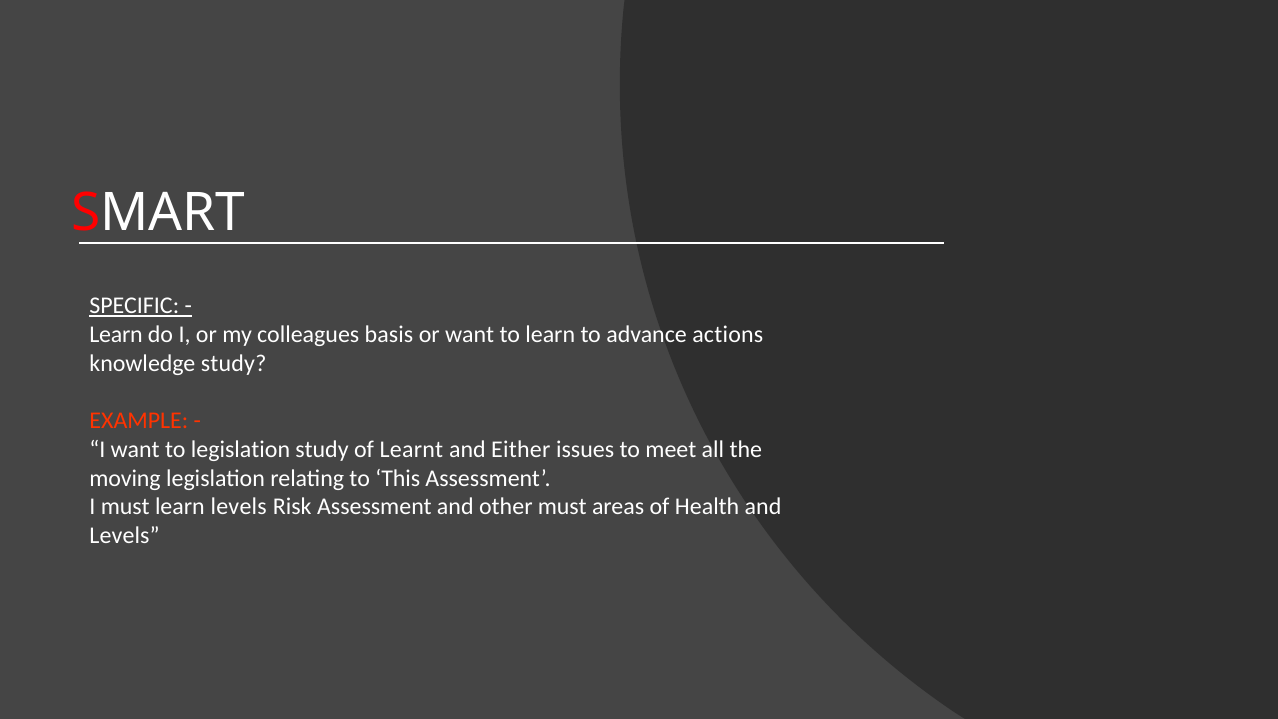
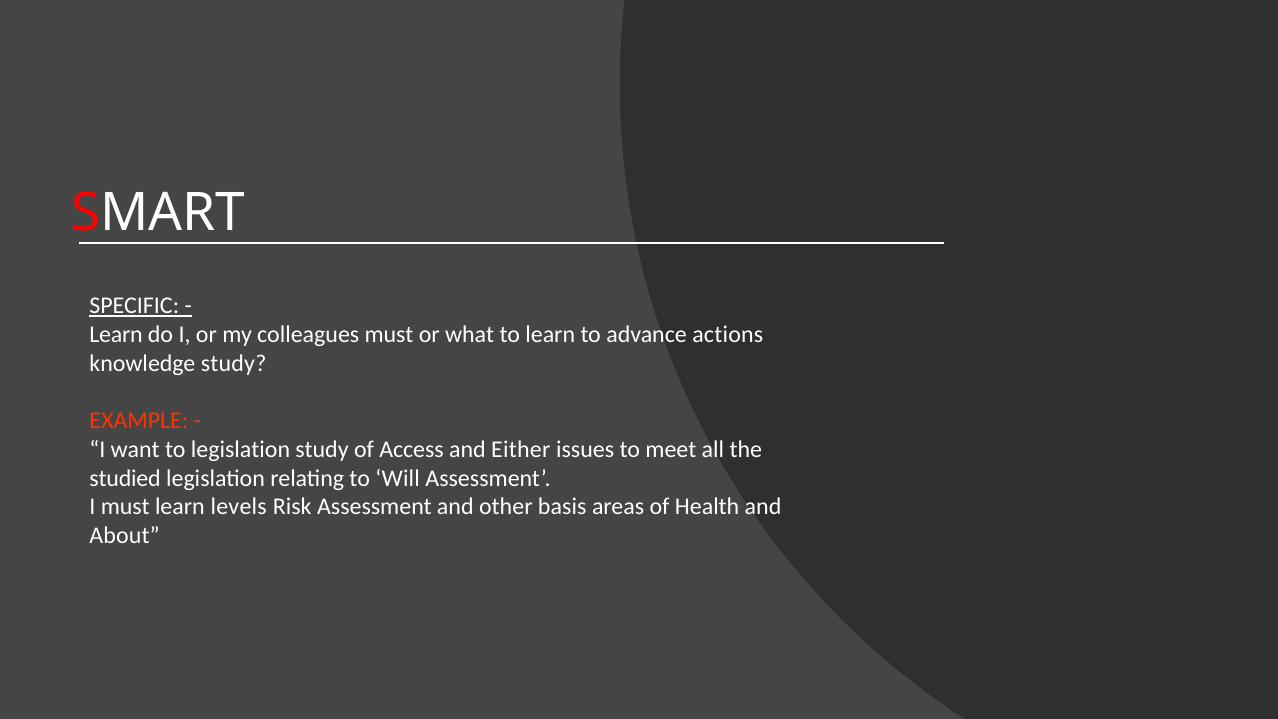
colleagues basis: basis -> must (389, 334)
or want: want -> what (470, 334)
Learnt: Learnt -> Access (412, 449)
moving: moving -> studied (125, 478)
This: This -> Will (398, 478)
other must: must -> basis (562, 507)
Levels: Levels -> About (125, 536)
